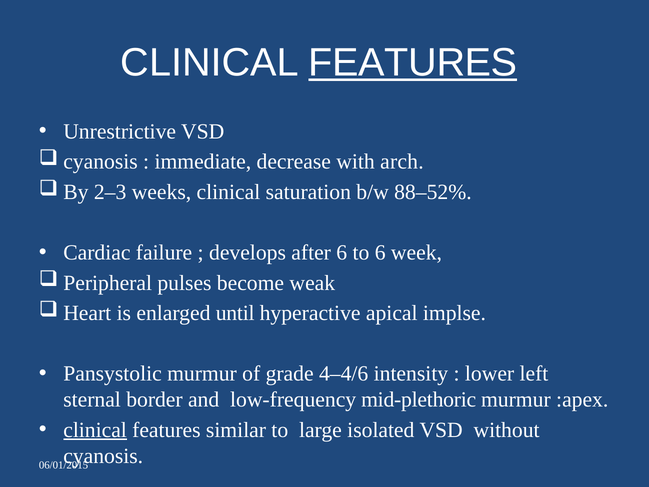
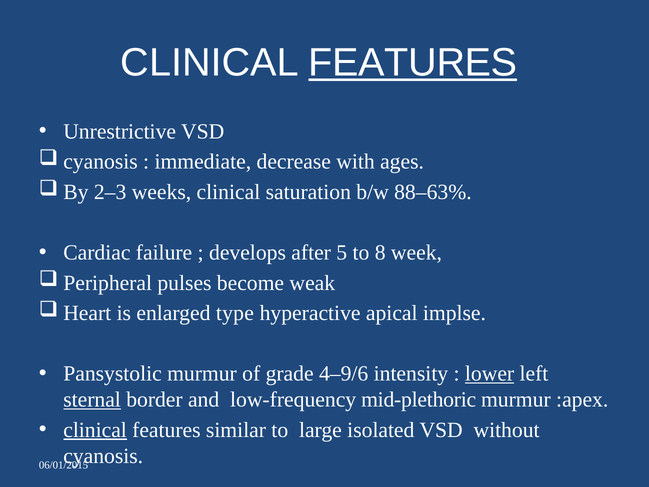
arch: arch -> ages (402, 162)
88–52%: 88–52% -> 88–63% (433, 192)
after 6: 6 -> 5 (342, 252)
to 6: 6 -> 8 (380, 252)
until: until -> type (235, 313)
4–4/6: 4–4/6 -> 4–9/6 (344, 374)
lower underline: none -> present (490, 374)
sternal underline: none -> present (92, 400)
